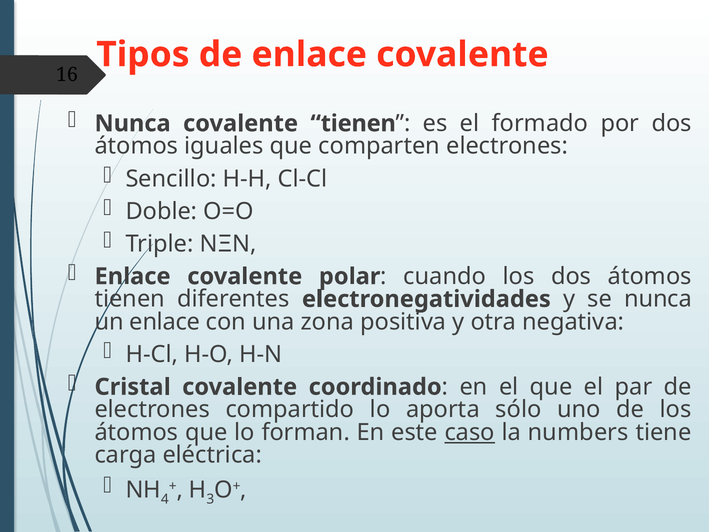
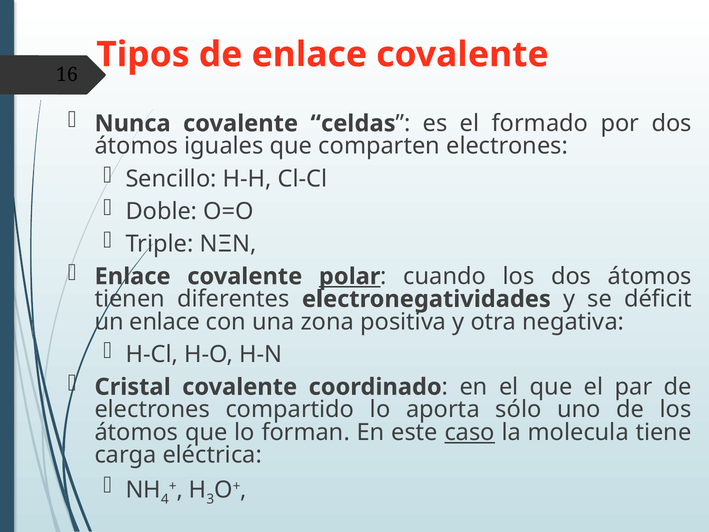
covalente tienen: tienen -> celdas (353, 123)
polar underline: none -> present (350, 276)
se nunca: nunca -> déficit (658, 299)
numbers: numbers -> molecula (578, 432)
